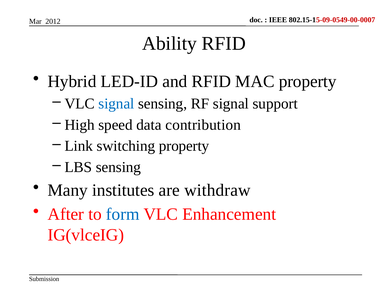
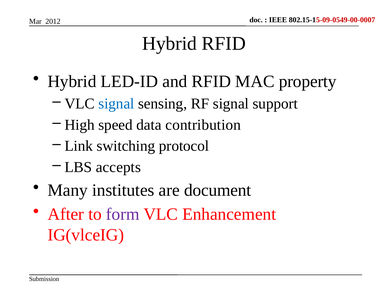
Ability: Ability -> Hybrid (169, 43)
switching property: property -> protocol (184, 146)
LBS sensing: sensing -> accepts (118, 167)
withdraw: withdraw -> document (218, 190)
form colour: blue -> purple (123, 214)
